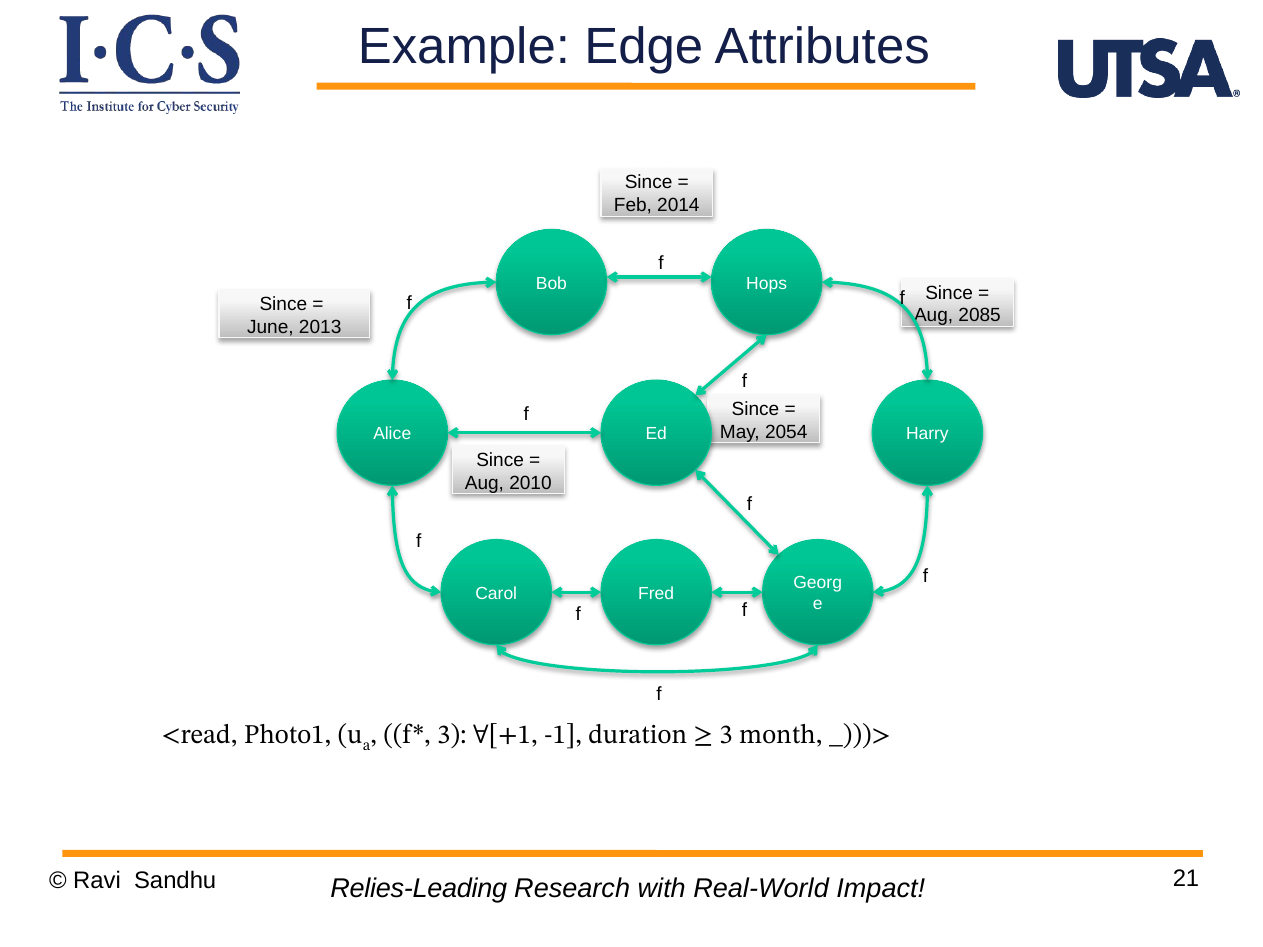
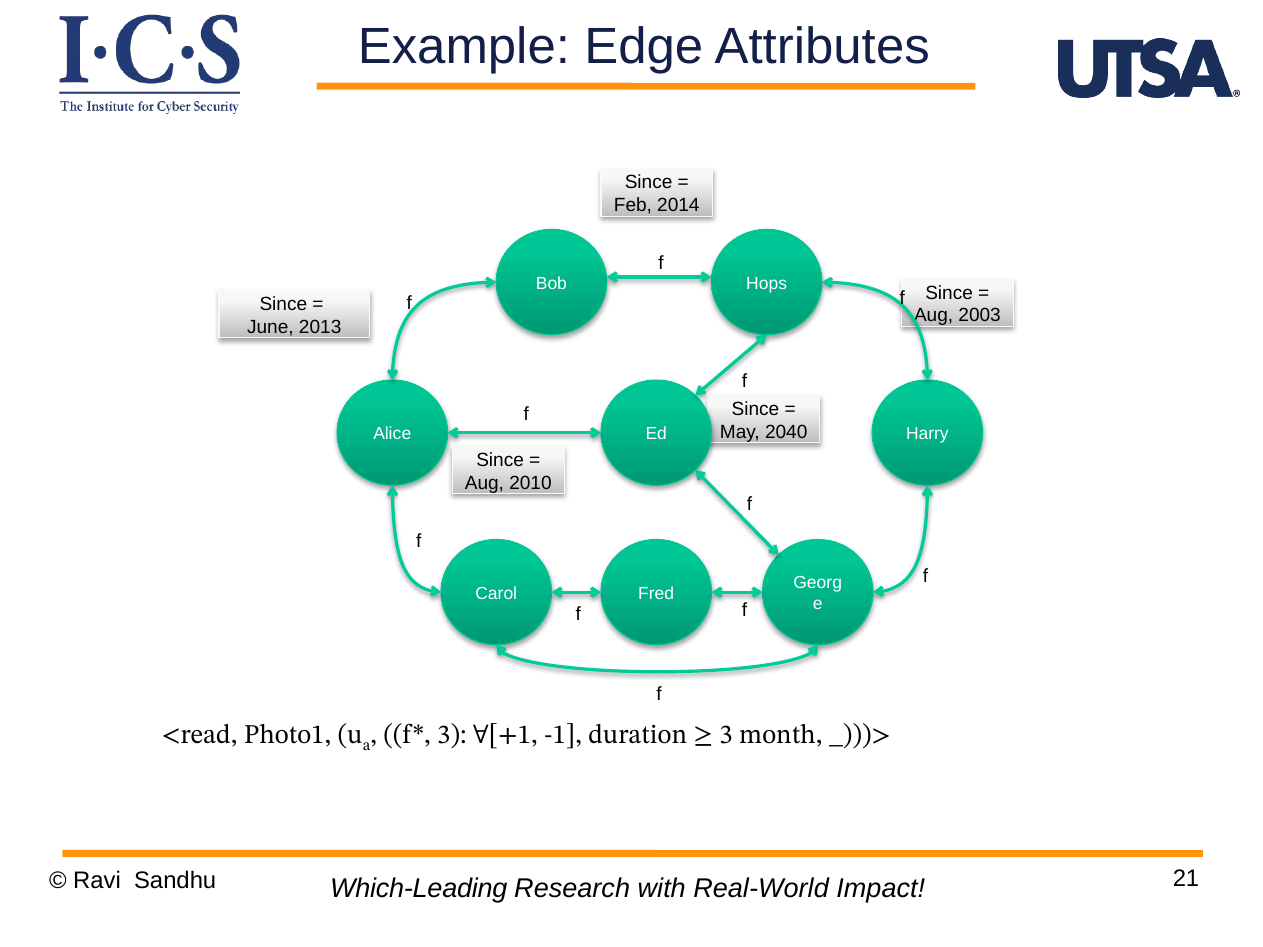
2085: 2085 -> 2003 (980, 316)
2054: 2054 -> 2040 (786, 432)
Relies-Leading: Relies-Leading -> Which-Leading (419, 889)
